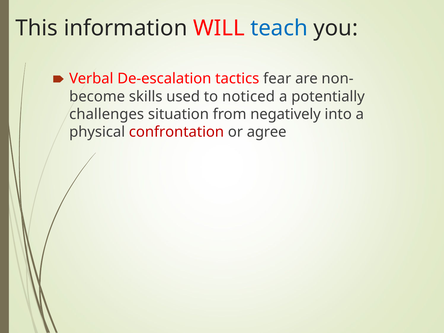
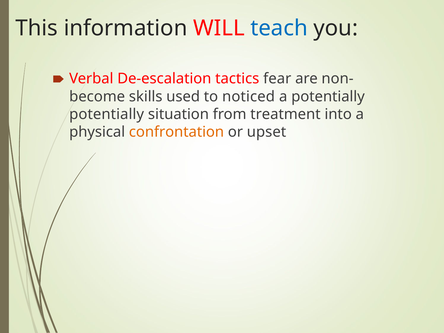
challenges: challenges -> potentially (107, 114)
negatively: negatively -> treatment (285, 114)
confrontation colour: red -> orange (176, 132)
agree: agree -> upset (266, 132)
